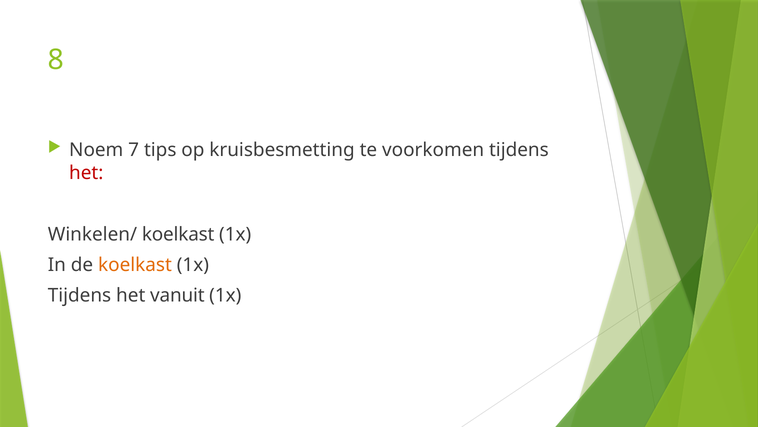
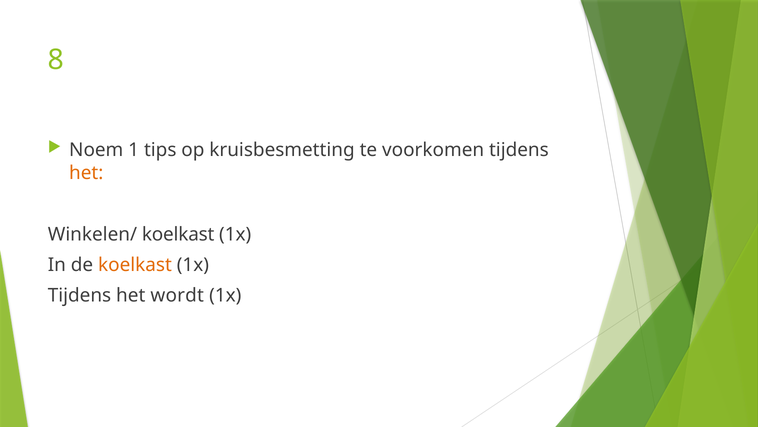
7: 7 -> 1 (134, 150)
het colour: red -> orange (86, 173)
vanuit: vanuit -> wordt (177, 295)
